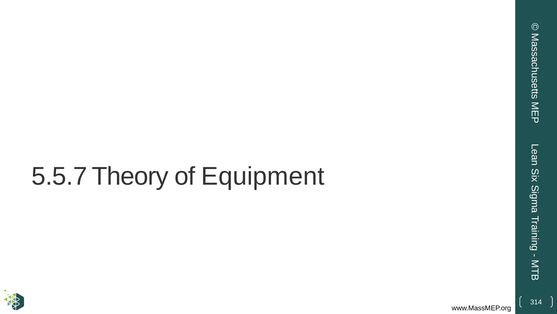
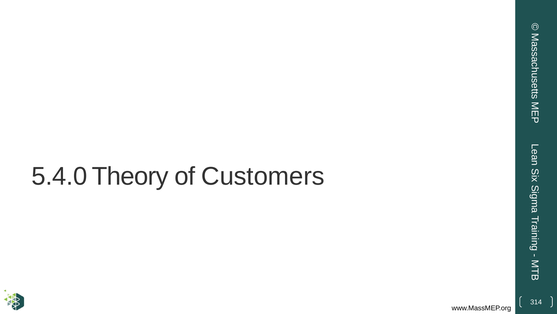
5.5.7: 5.5.7 -> 5.4.0 (59, 176)
Equipment: Equipment -> Customers (263, 176)
